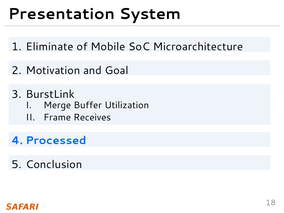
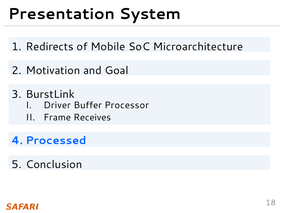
Eliminate: Eliminate -> Redirects (50, 47)
Merge: Merge -> Driver (57, 105)
Utilization: Utilization -> Processor (127, 105)
